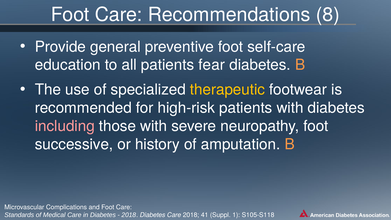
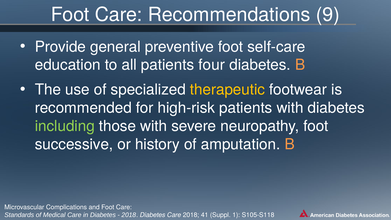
8: 8 -> 9 (328, 15)
fear: fear -> four (212, 65)
including colour: pink -> light green (65, 126)
